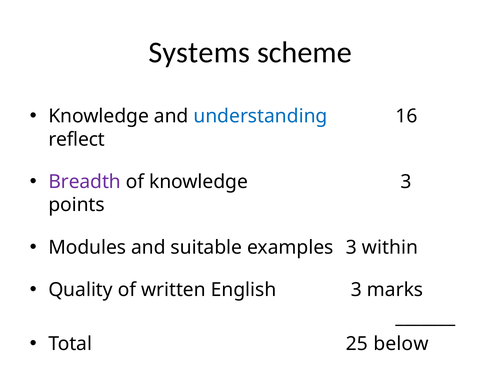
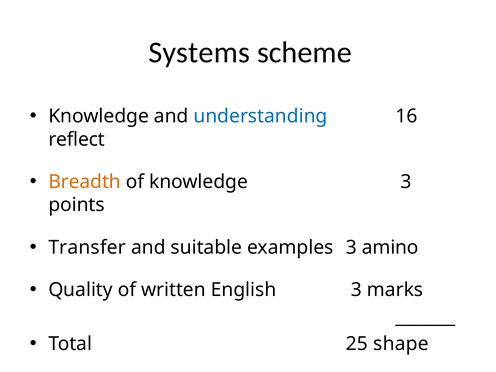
Breadth colour: purple -> orange (85, 182)
Modules: Modules -> Transfer (87, 247)
within: within -> amino (390, 247)
below: below -> shape (401, 344)
